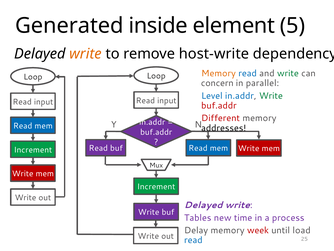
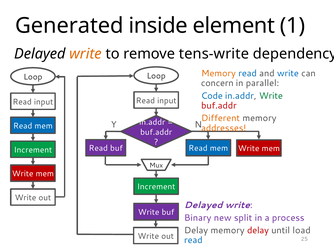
5: 5 -> 1 (292, 26)
host-write: host-write -> tens-write (214, 54)
write colour: green -> blue (288, 73)
Level: Level -> Code (212, 96)
Different colour: red -> orange (221, 118)
addresses colour: black -> orange (224, 128)
Tables: Tables -> Binary (198, 217)
time: time -> split (243, 217)
memory week: week -> delay (258, 230)
